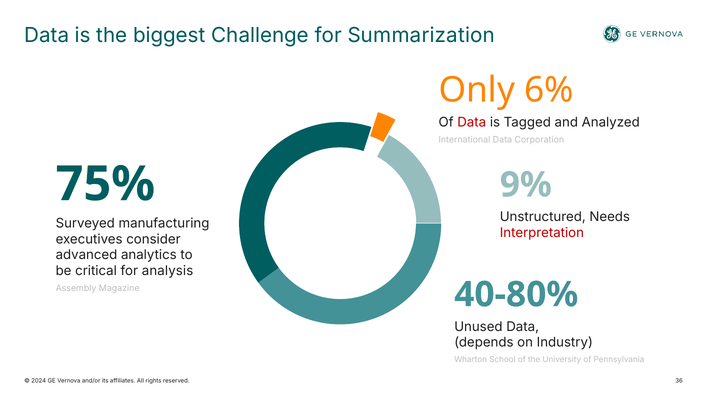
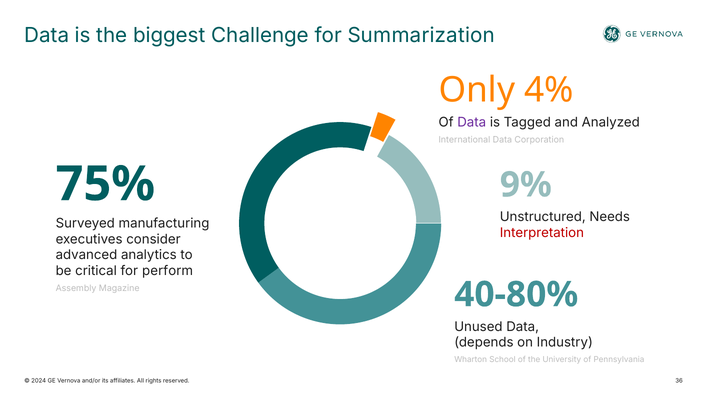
6%: 6% -> 4% (549, 90)
Data colour: red -> purple (472, 122)
analysis: analysis -> perform (168, 271)
